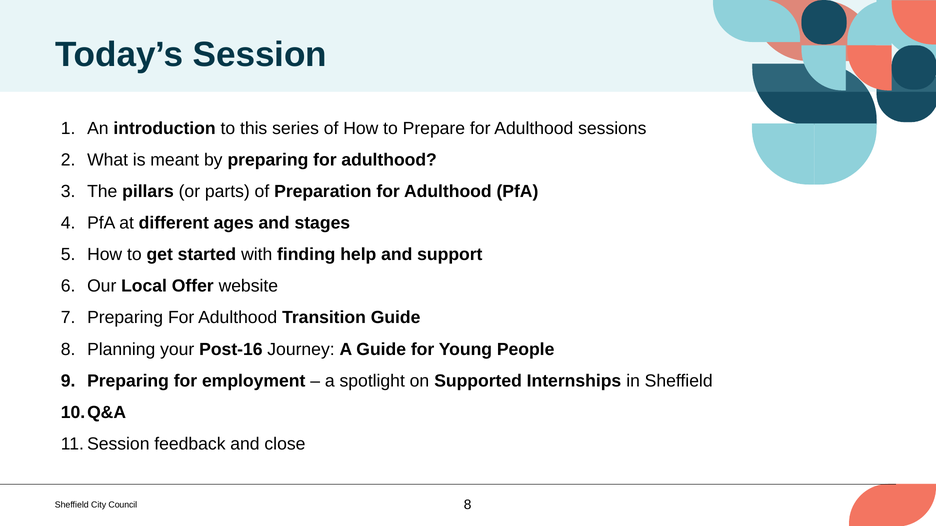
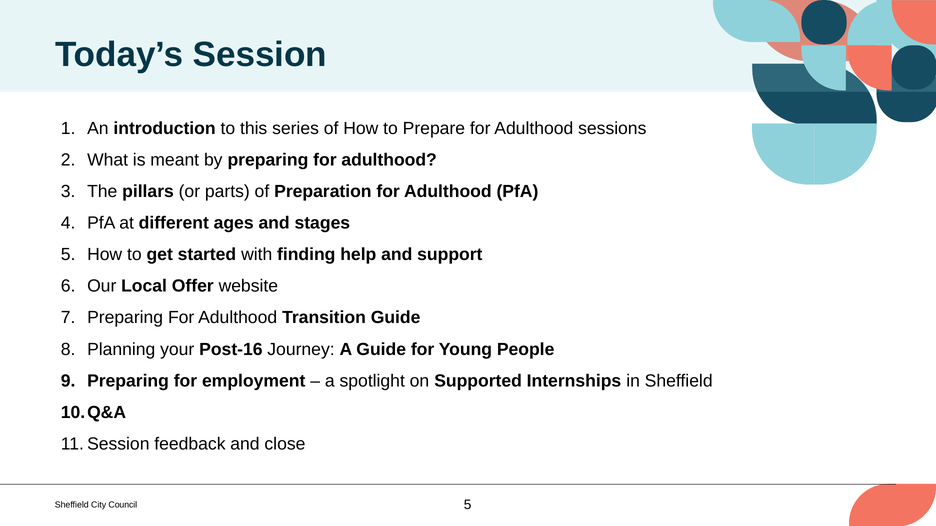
Council 8: 8 -> 5 (468, 505)
